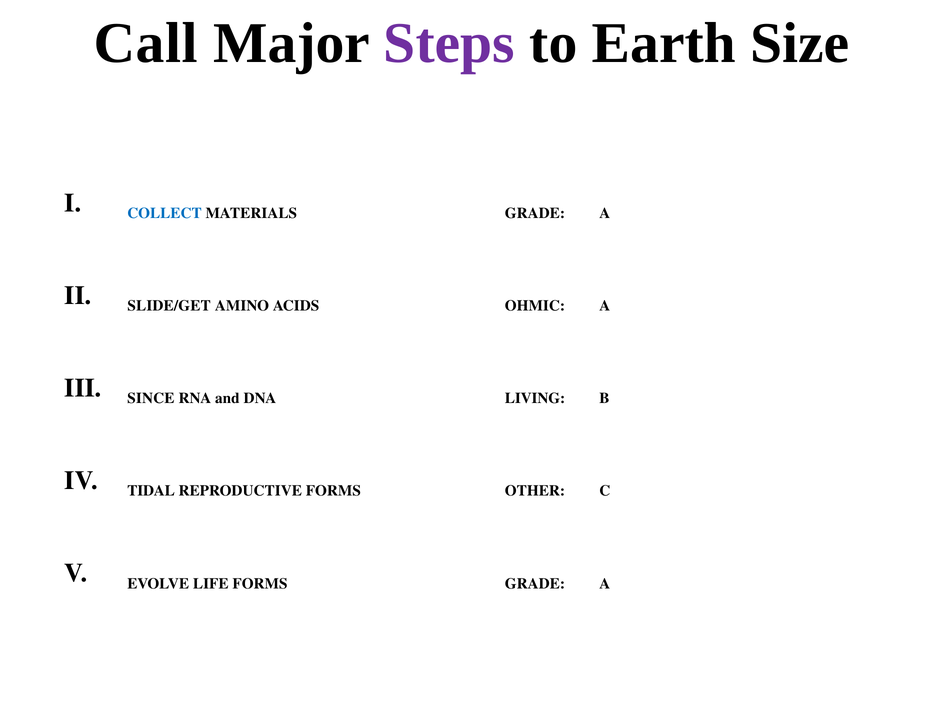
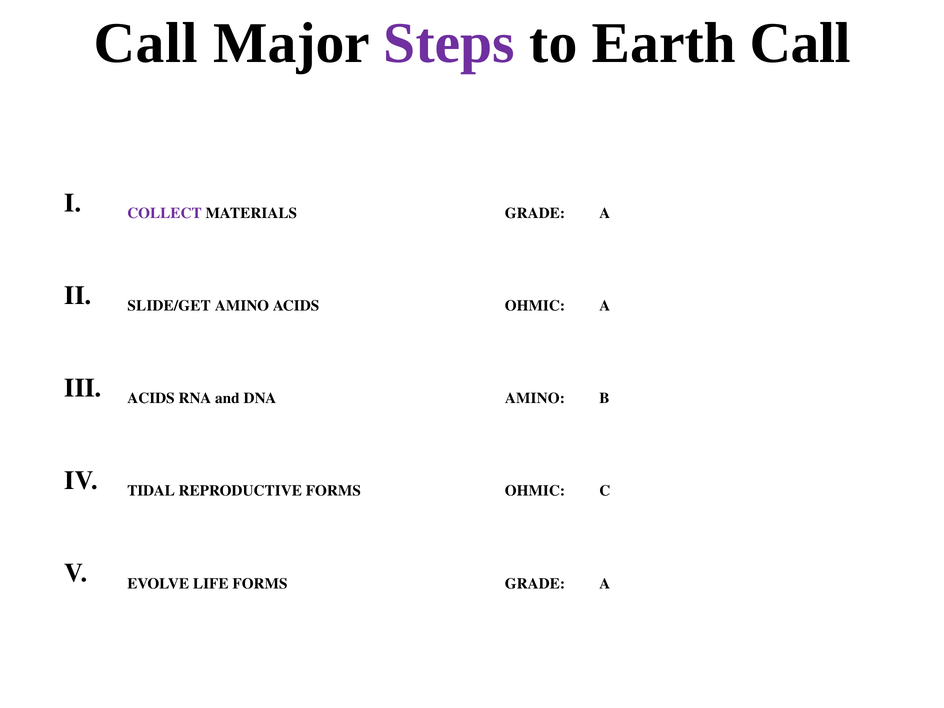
Earth Size: Size -> Call (800, 43)
COLLECT colour: blue -> purple (164, 213)
SINCE: SINCE -> ACIDS (151, 398)
DNA LIVING: LIVING -> AMINO (535, 398)
FORMS OTHER: OTHER -> OHMIC (535, 491)
